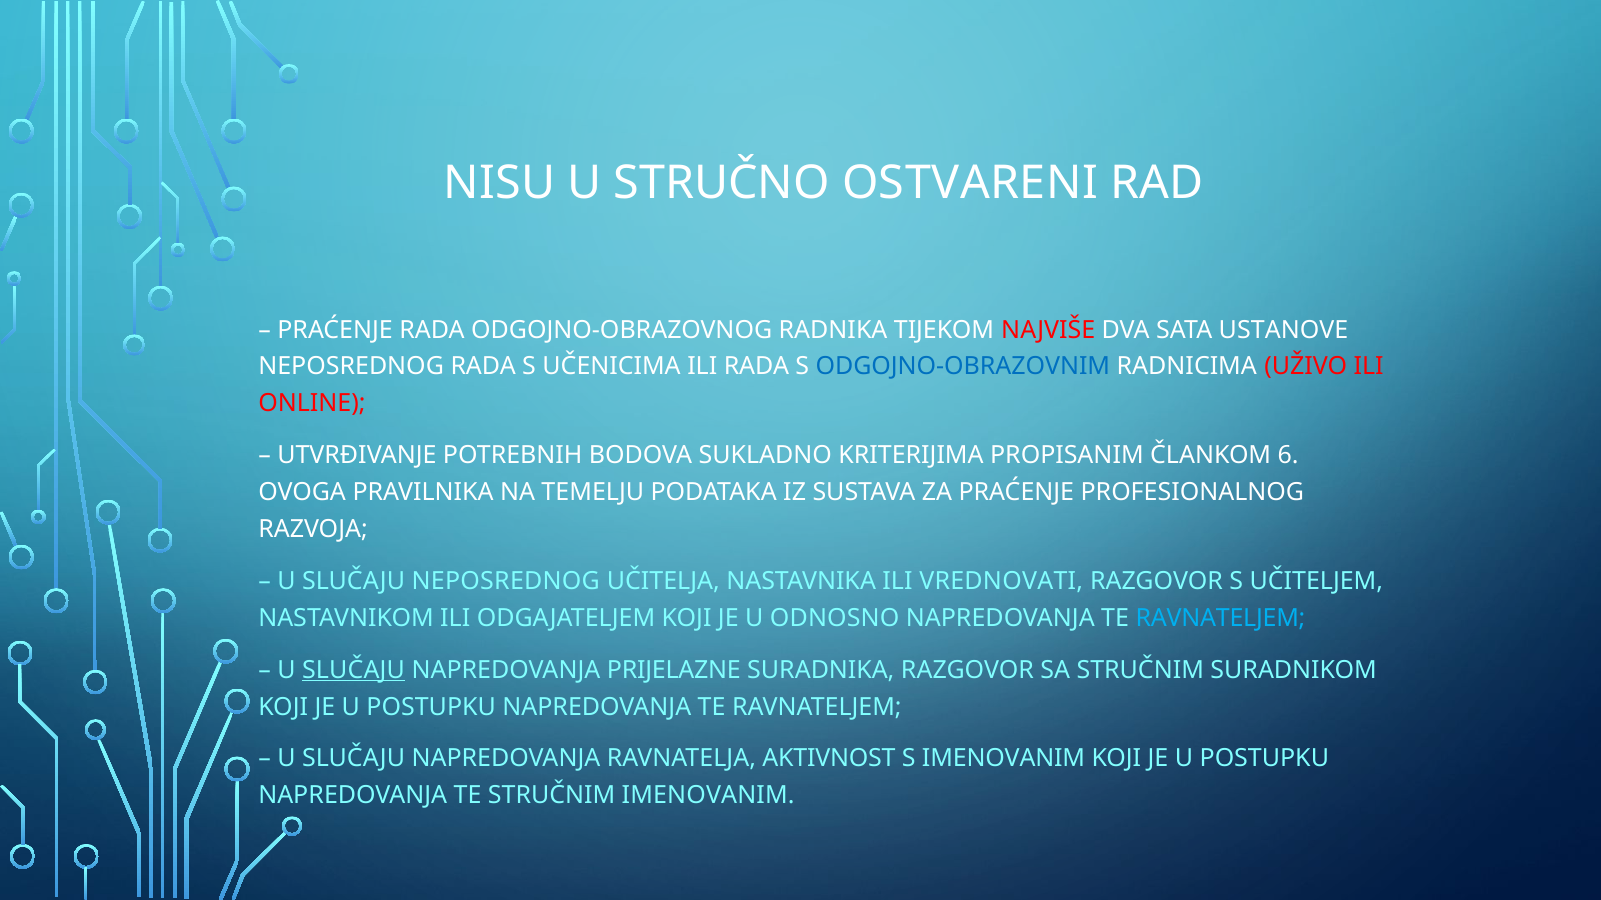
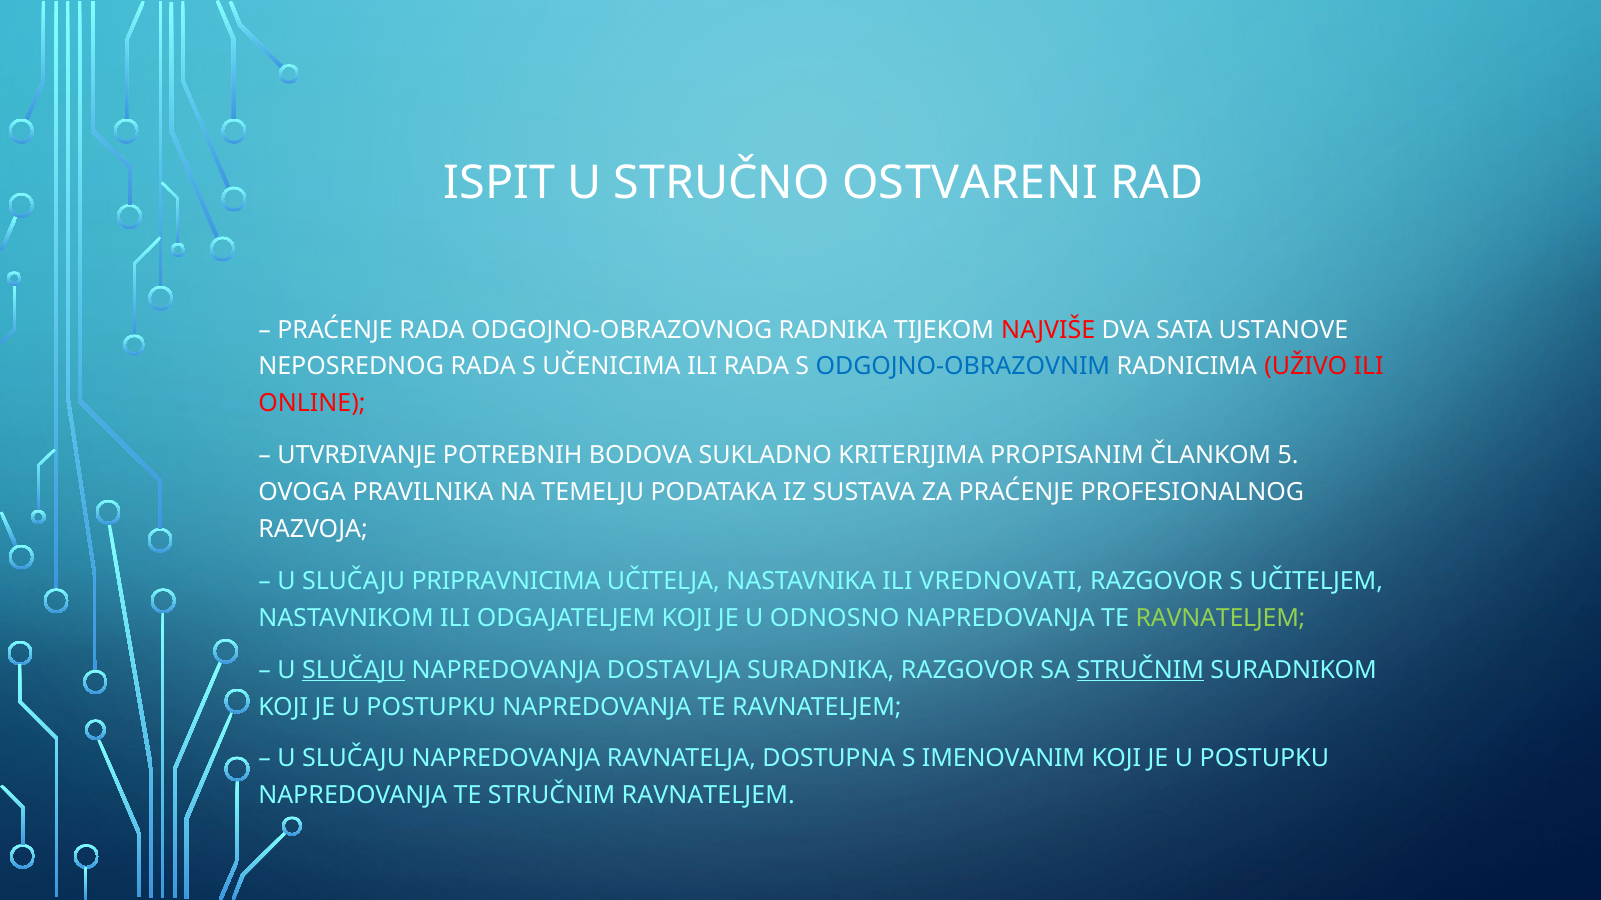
NISU: NISU -> ISPIT (500, 184)
6: 6 -> 5 (1288, 456)
SLUČAJU NEPOSREDNOG: NEPOSREDNOG -> PRIPRAVNICIMA (506, 581)
RAVNATELJEM colour: light blue -> light green (1220, 618)
PRIJELAZNE: PRIJELAZNE -> DOSTAVLJA (674, 670)
STRUČNIM underline: none -> present (1140, 670)
AKTIVNOST: AKTIVNOST -> DOSTUPNA (829, 759)
STRUČNIM IMENOVANIM: IMENOVANIM -> RAVNATELJEM (708, 796)
